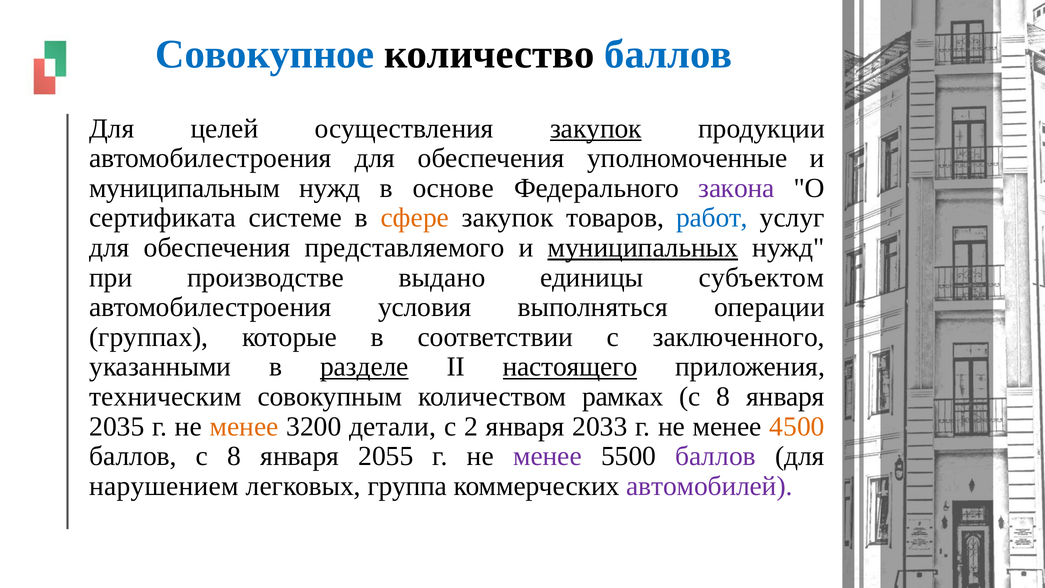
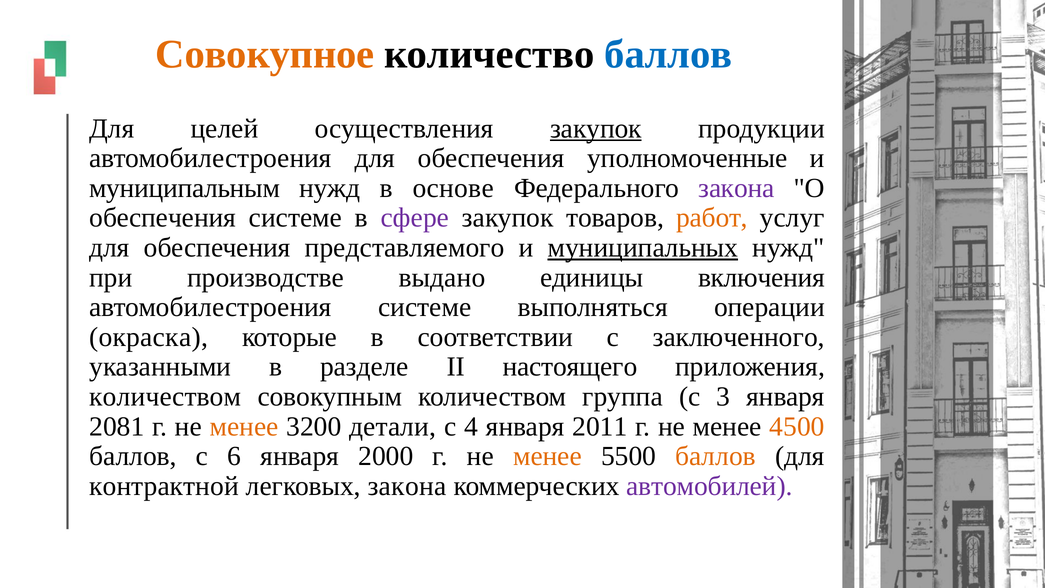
Совокупное colour: blue -> orange (265, 55)
сертификата: сертификата -> обеспечения (163, 218)
сфере colour: orange -> purple (415, 218)
работ colour: blue -> orange (712, 218)
субъектом: субъектом -> включения (762, 277)
автомобилестроения условия: условия -> системе (425, 307)
группах: группах -> окраска (149, 337)
разделе underline: present -> none (364, 367)
настоящего underline: present -> none (570, 367)
техническим: техническим -> количеством (165, 397)
рамках: рамках -> группа (623, 397)
8: 8 -> 3 (723, 397)
2035: 2035 -> 2081 (117, 426)
2: 2 -> 4 (471, 426)
2033: 2033 -> 2011 (600, 426)
баллов с 8: 8 -> 6 (234, 456)
2055: 2055 -> 2000 (386, 456)
менее colour: purple -> orange (547, 456)
баллов colour: purple -> orange (716, 456)
нарушением: нарушением -> контрактной (164, 486)
легковых группа: группа -> закона (407, 486)
